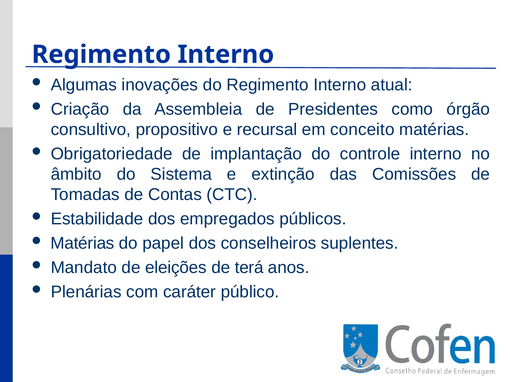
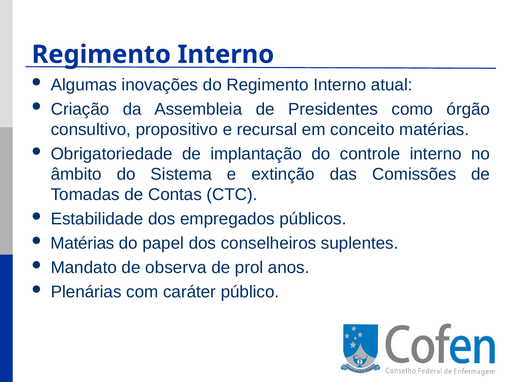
eleições: eleições -> observa (176, 268)
terá: terá -> prol (249, 268)
